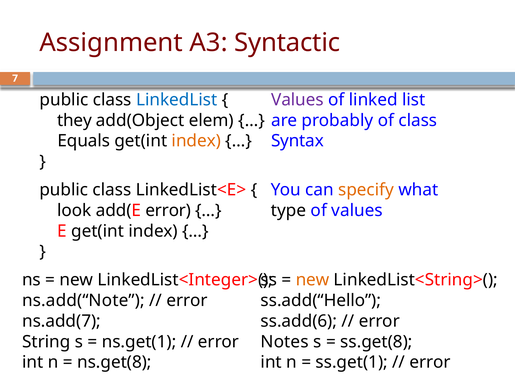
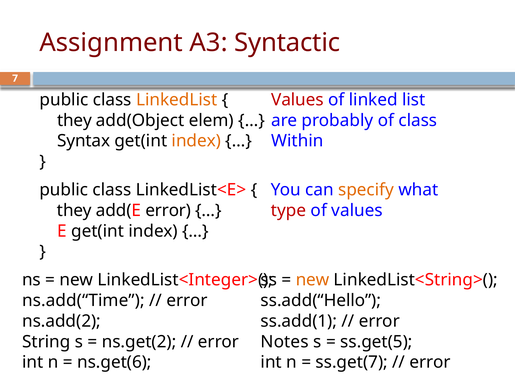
LinkedList colour: blue -> orange (177, 100)
Values colour: purple -> red (297, 100)
Equals: Equals -> Syntax (84, 141)
Syntax: Syntax -> Within (297, 141)
look: look -> they (74, 211)
type colour: black -> red (289, 211)
ns.add(“Note: ns.add(“Note -> ns.add(“Time (83, 301)
ns.add(7: ns.add(7 -> ns.add(2 (61, 321)
ss.add(6: ss.add(6 -> ss.add(1 (299, 321)
ns.get(1: ns.get(1 -> ns.get(2 (139, 342)
ss.get(8: ss.get(8 -> ss.get(5 (376, 342)
ns.get(8: ns.get(8 -> ns.get(6 (114, 362)
ss.get(1: ss.get(1 -> ss.get(7 (352, 362)
